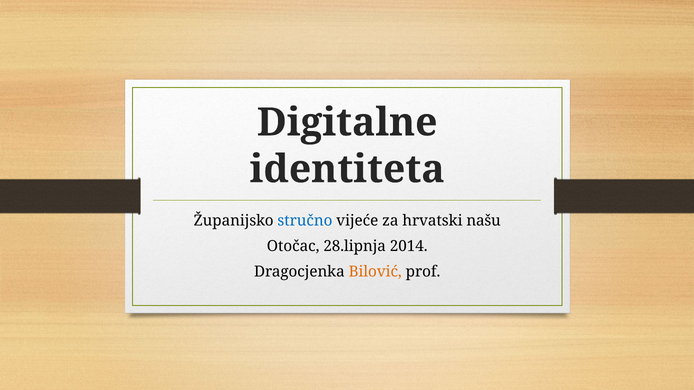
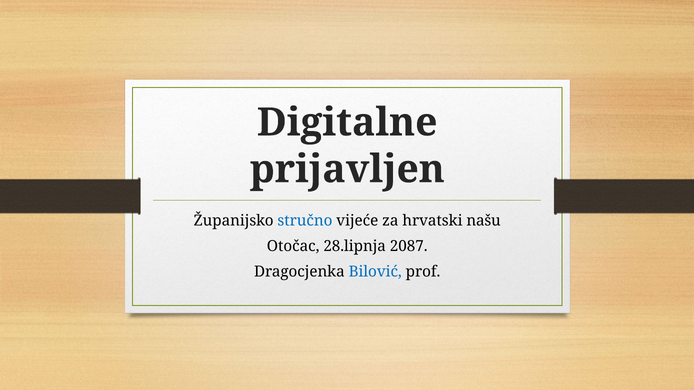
identiteta: identiteta -> prijavljen (347, 169)
2014: 2014 -> 2087 (409, 247)
Bilović colour: orange -> blue (375, 272)
